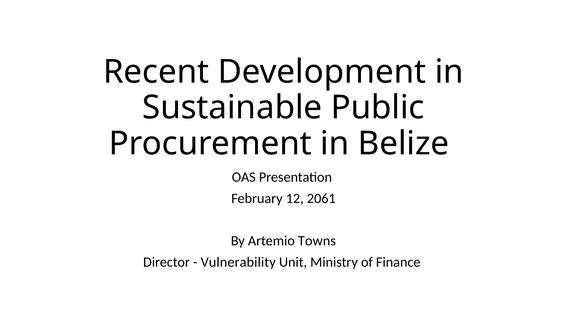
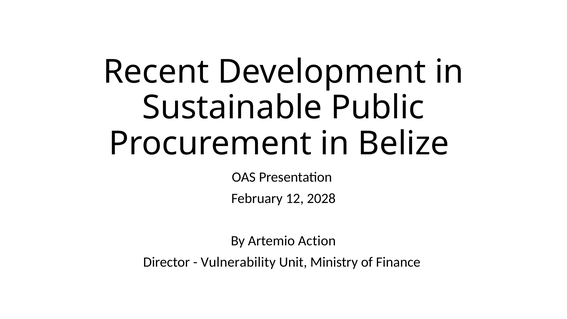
2061: 2061 -> 2028 (321, 198)
Towns: Towns -> Action (317, 241)
